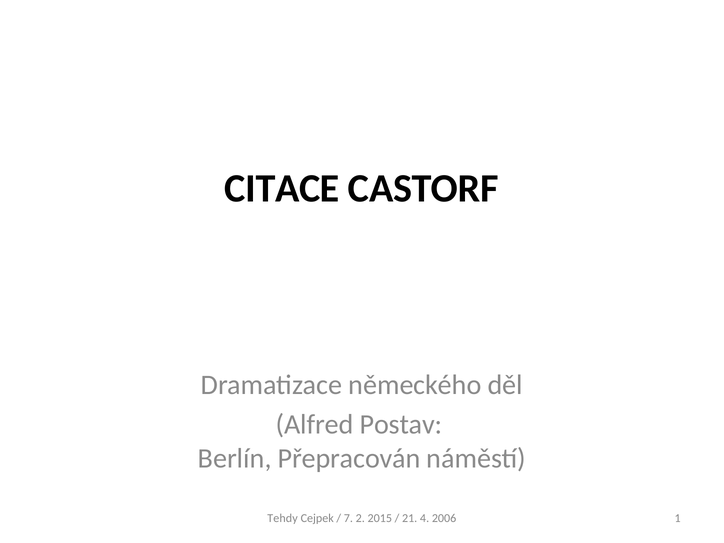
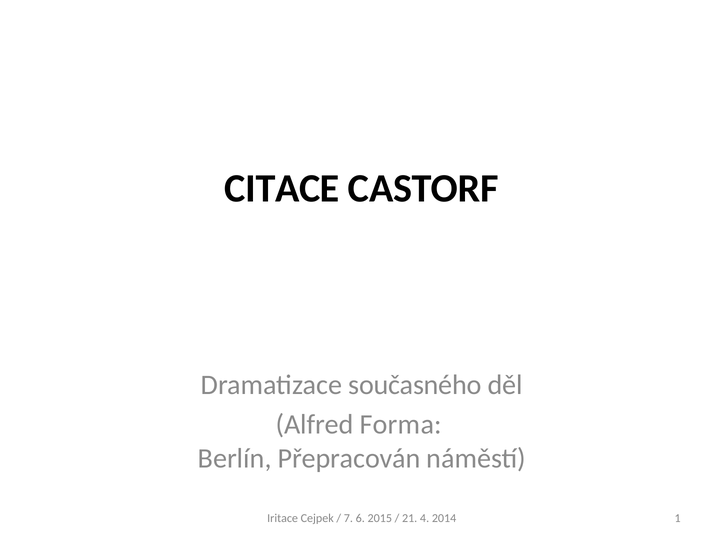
německého: německého -> současného (415, 385)
Postav: Postav -> Forma (401, 425)
Tehdy: Tehdy -> Iritace (283, 518)
2: 2 -> 6 (360, 518)
2006: 2006 -> 2014 (444, 518)
